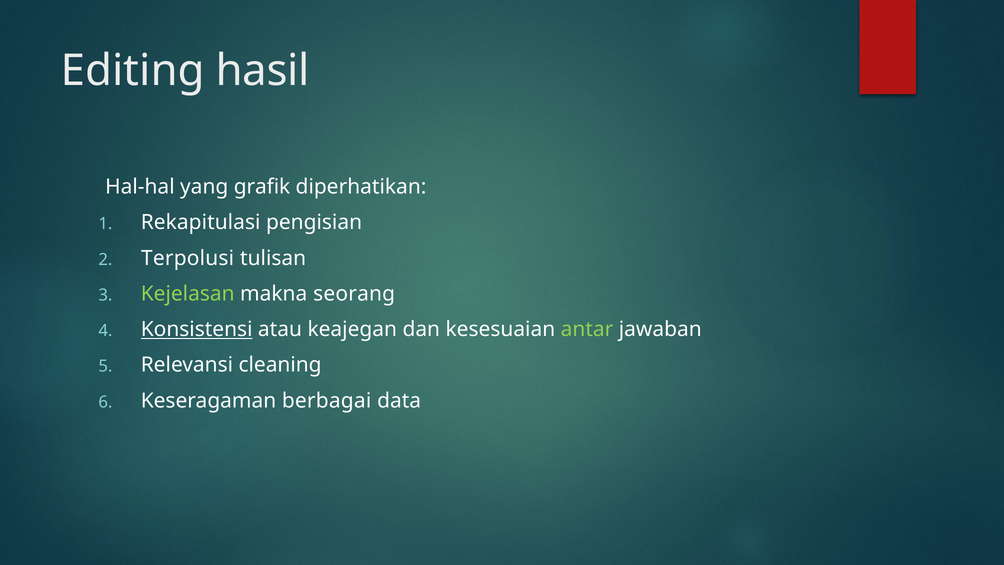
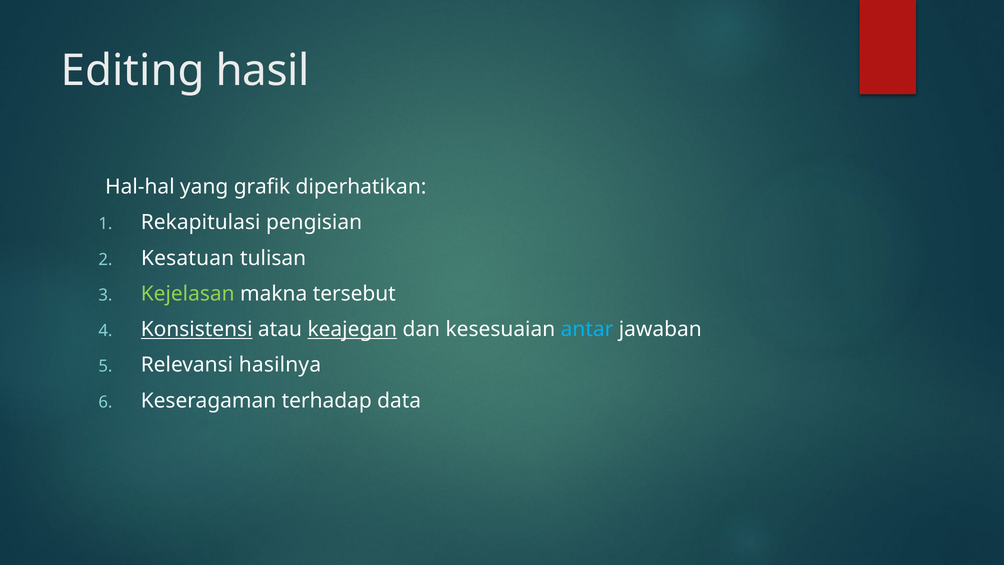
Terpolusi: Terpolusi -> Kesatuan (188, 258)
seorang: seorang -> tersebut (354, 294)
keajegan underline: none -> present (352, 329)
antar colour: light green -> light blue (587, 329)
cleaning: cleaning -> hasilnya (280, 365)
berbagai: berbagai -> terhadap (327, 401)
